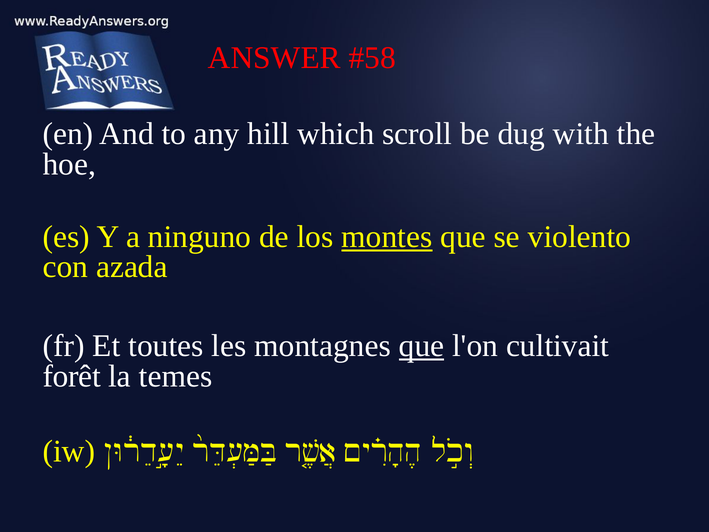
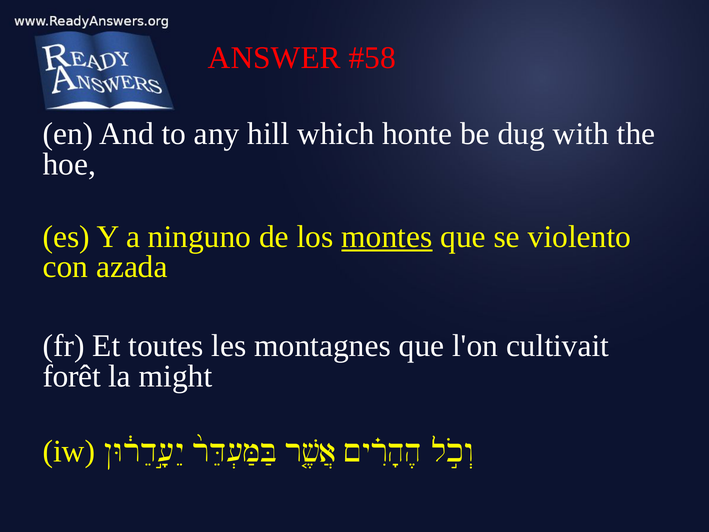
scroll: scroll -> honte (417, 134)
que underline: present -> none (421, 346)
temes: temes -> might (176, 376)
